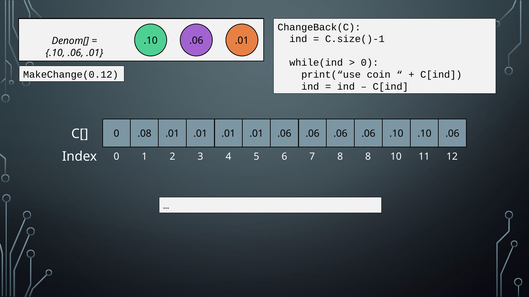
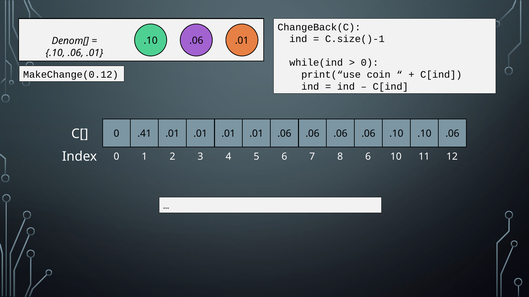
.08: .08 -> .41 (144, 134)
8 8: 8 -> 6 (368, 157)
